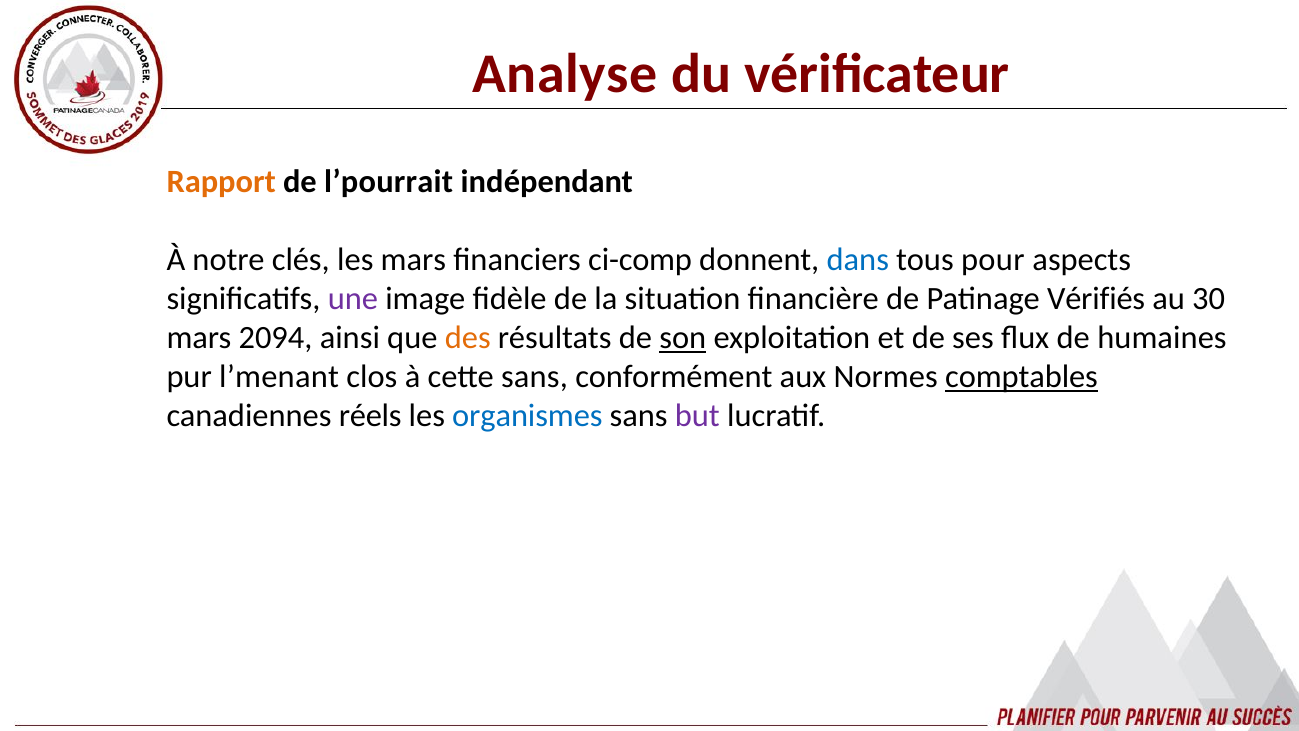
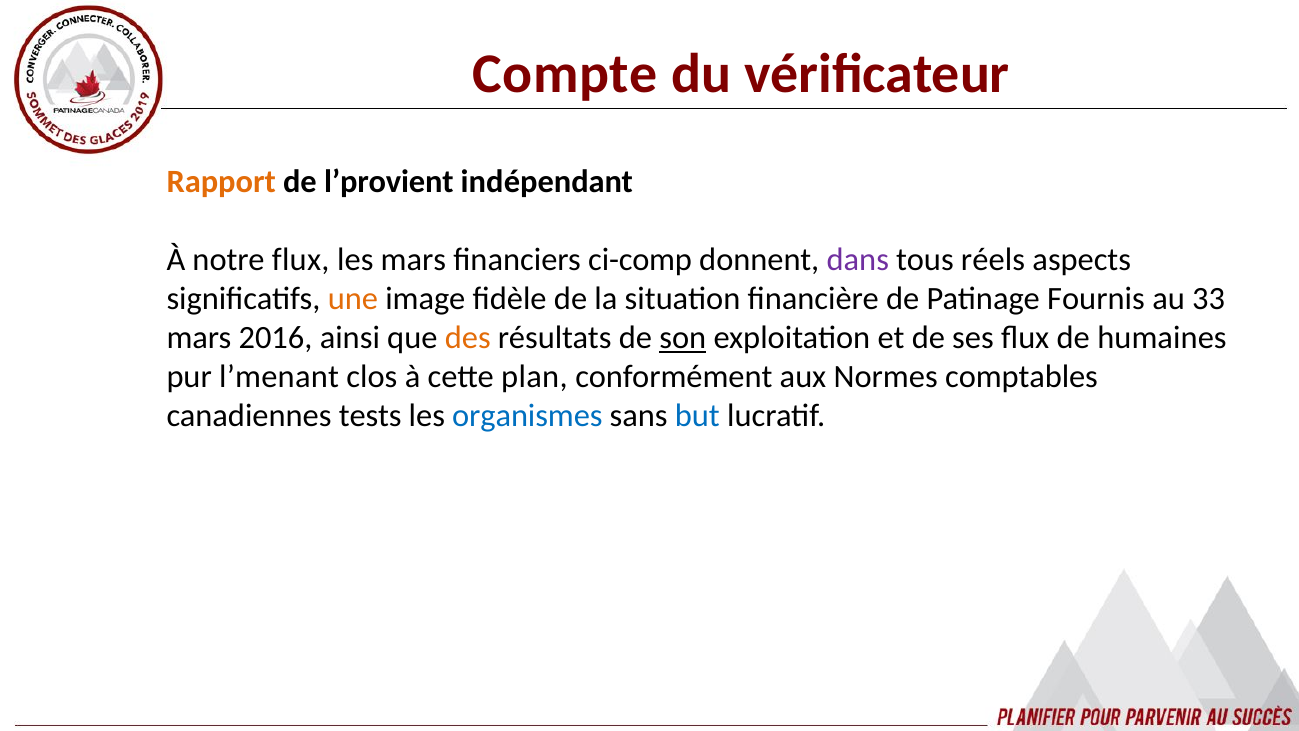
Analyse: Analyse -> Compte (565, 74)
l’pourrait: l’pourrait -> l’provient (389, 182)
notre clés: clés -> flux (301, 260)
dans colour: blue -> purple (858, 260)
pour: pour -> réels (993, 260)
une colour: purple -> orange (353, 299)
Vérifiés: Vérifiés -> Fournis (1096, 299)
30: 30 -> 33 (1209, 299)
2094: 2094 -> 2016 (276, 338)
cette sans: sans -> plan (534, 377)
comptables underline: present -> none (1022, 377)
réels: réels -> tests (370, 416)
but colour: purple -> blue (697, 416)
